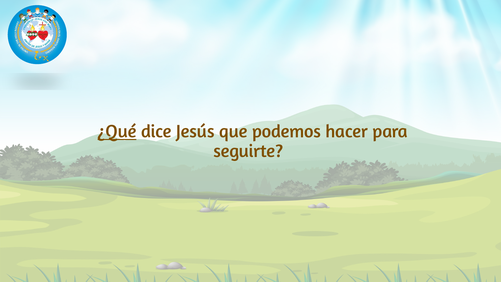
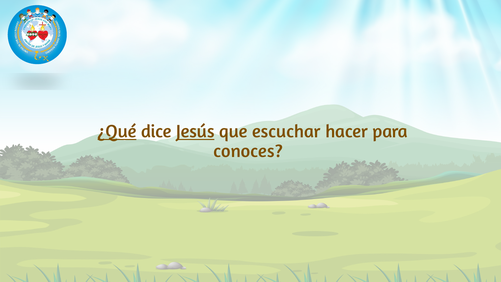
Jesús underline: none -> present (195, 131)
podemos: podemos -> escuchar (286, 131)
seguirte: seguirte -> conoces (248, 151)
